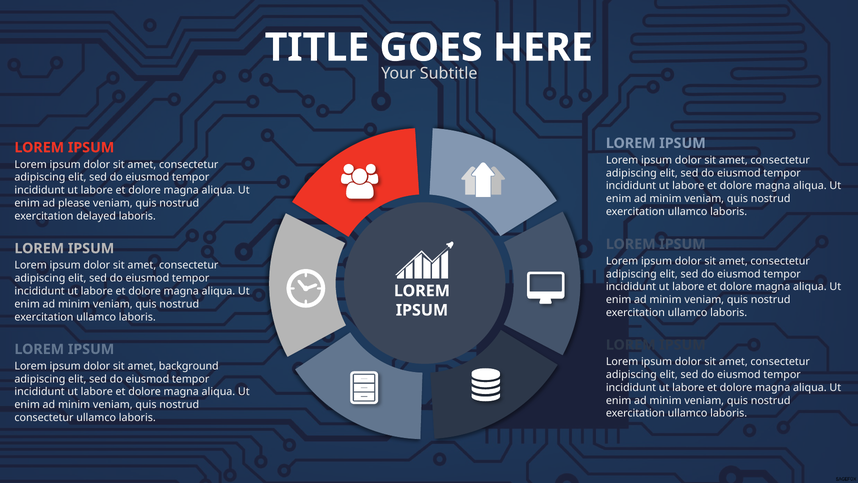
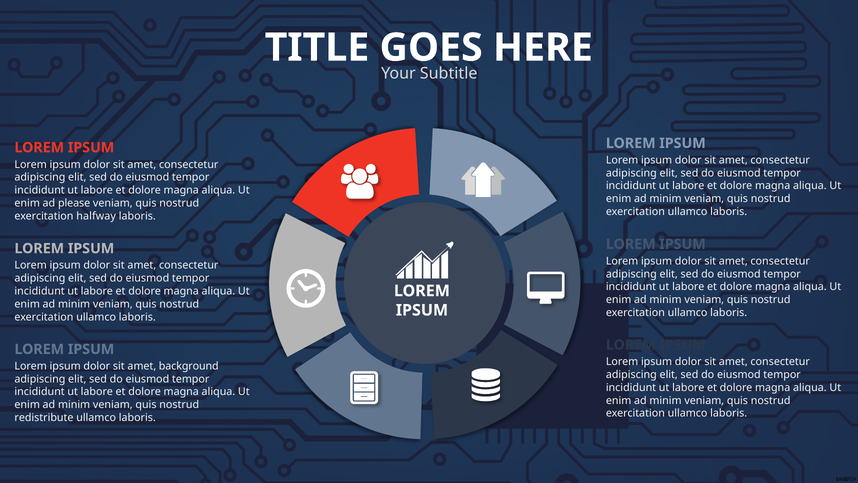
delayed: delayed -> halfway (96, 216)
consectetur: consectetur -> redistribute (44, 417)
